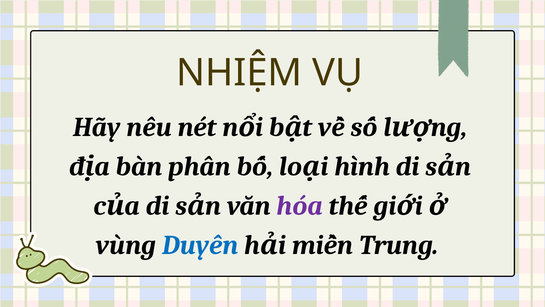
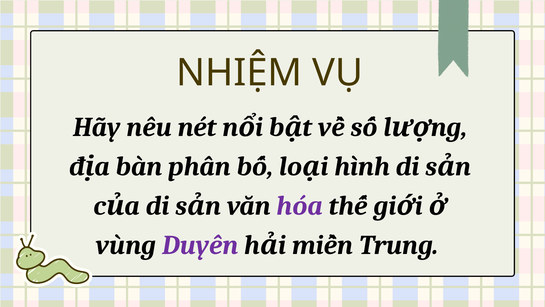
Duyên colour: blue -> purple (200, 245)
